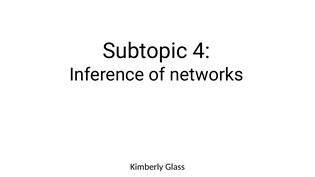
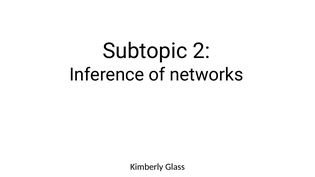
4: 4 -> 2 (201, 51)
